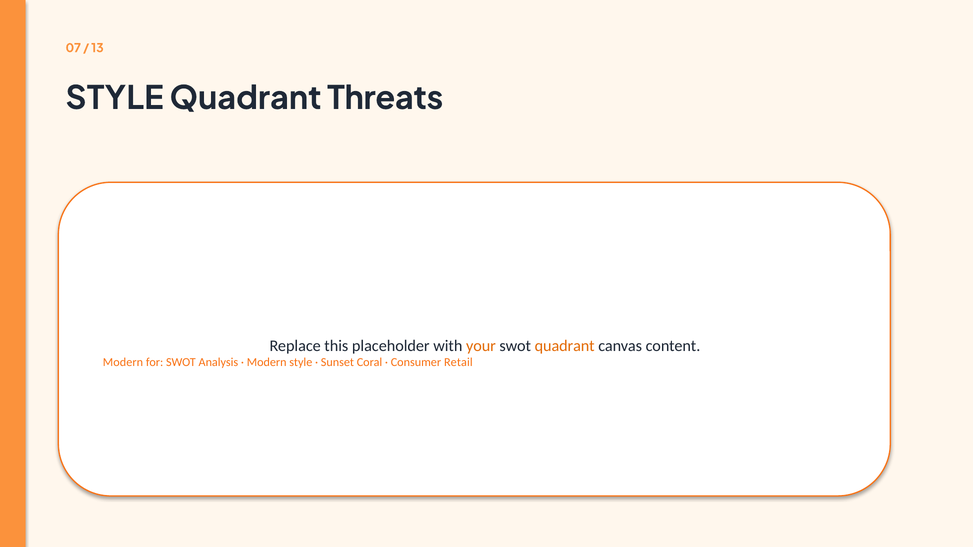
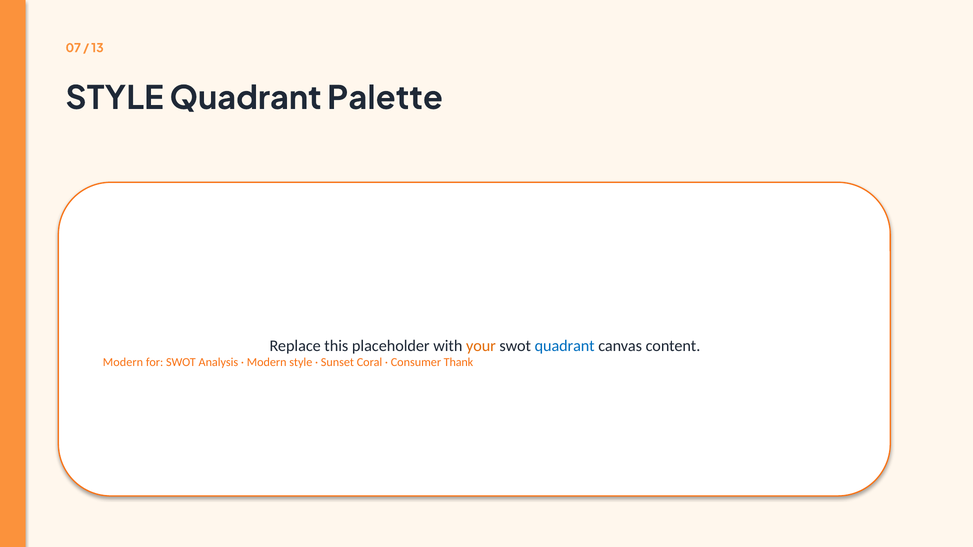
Threats: Threats -> Palette (385, 98)
quadrant colour: orange -> blue (565, 346)
Retail: Retail -> Thank (458, 363)
